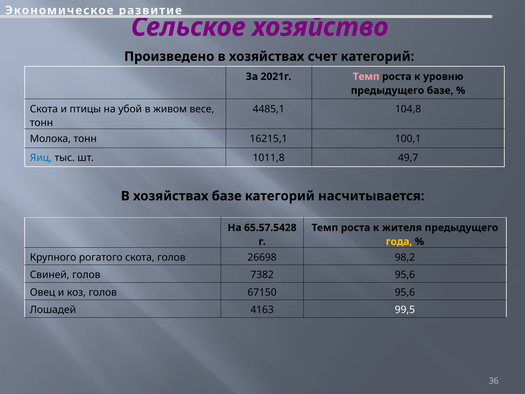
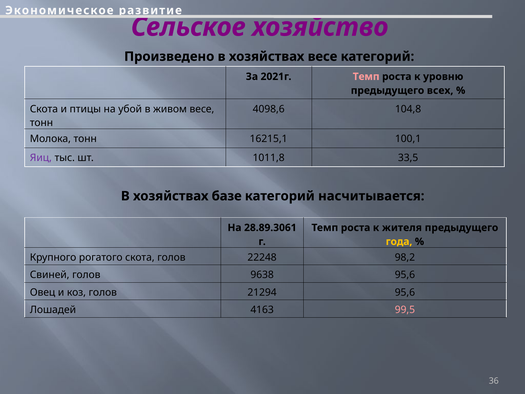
хозяйствах счет: счет -> весе (323, 56)
предыдущего базе: базе -> всех (440, 90)
4485,1: 4485,1 -> 4098,6 (269, 109)
Яиц colour: blue -> purple (41, 158)
49,7: 49,7 -> 33,5 (408, 158)
65.57.5428: 65.57.5428 -> 28.89.3061 (270, 228)
26698: 26698 -> 22248 (262, 257)
7382: 7382 -> 9638 (262, 275)
67150: 67150 -> 21294 (262, 292)
99,5 colour: white -> pink (405, 310)
